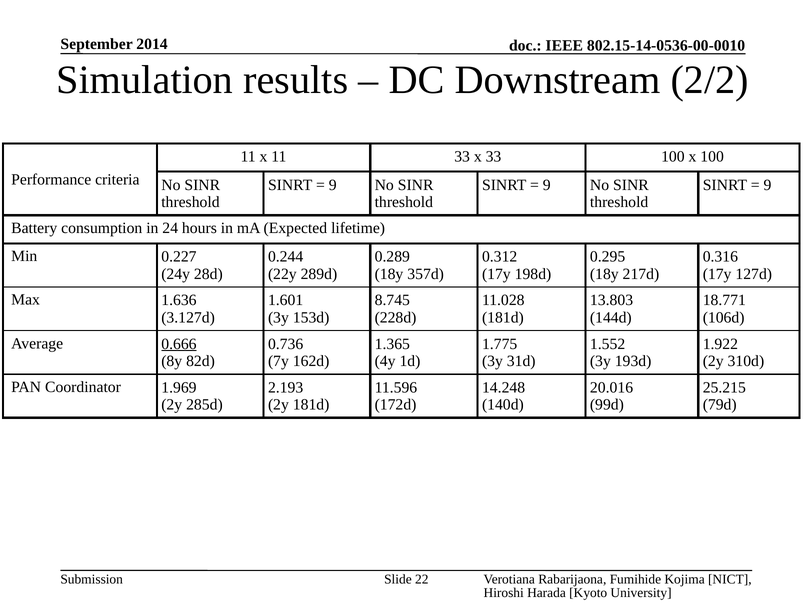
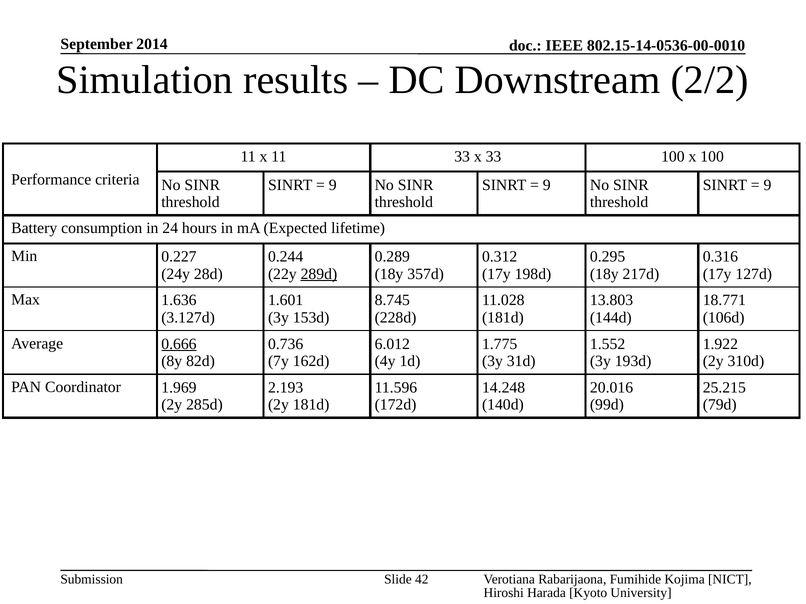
289d underline: none -> present (319, 274)
1.365: 1.365 -> 6.012 (392, 344)
22: 22 -> 42 (422, 580)
